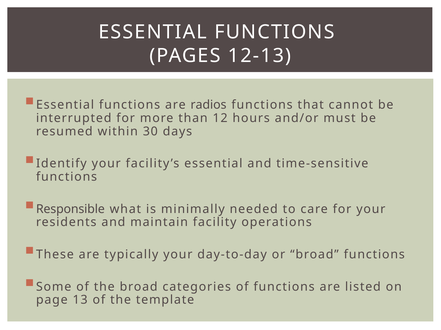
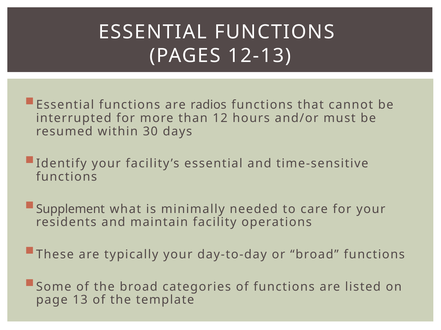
Responsible: Responsible -> Supplement (70, 210)
